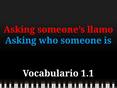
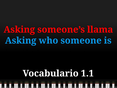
llamo: llamo -> llama (100, 30)
